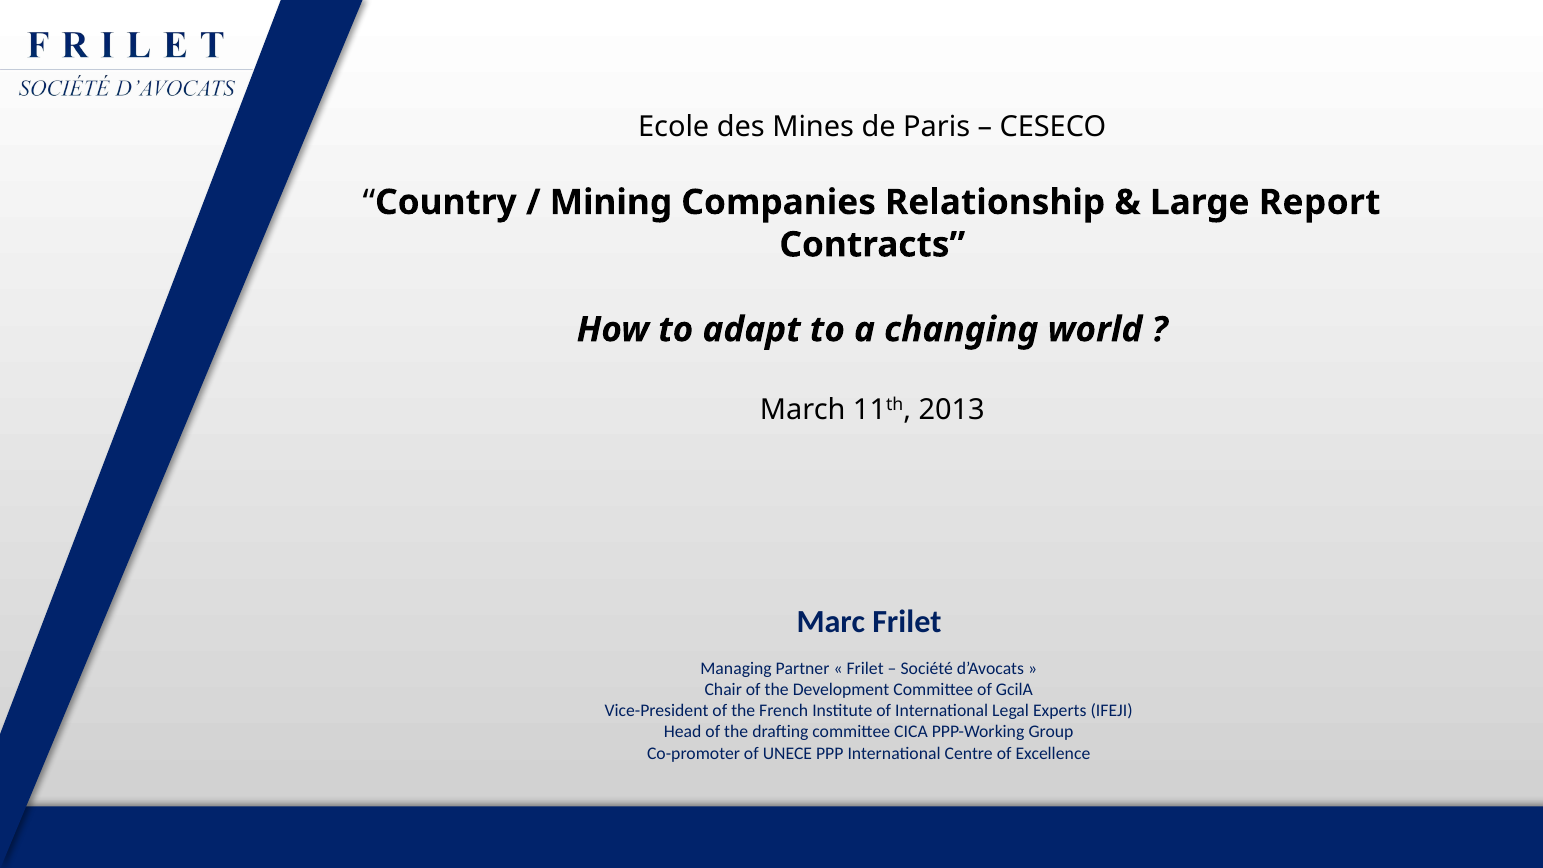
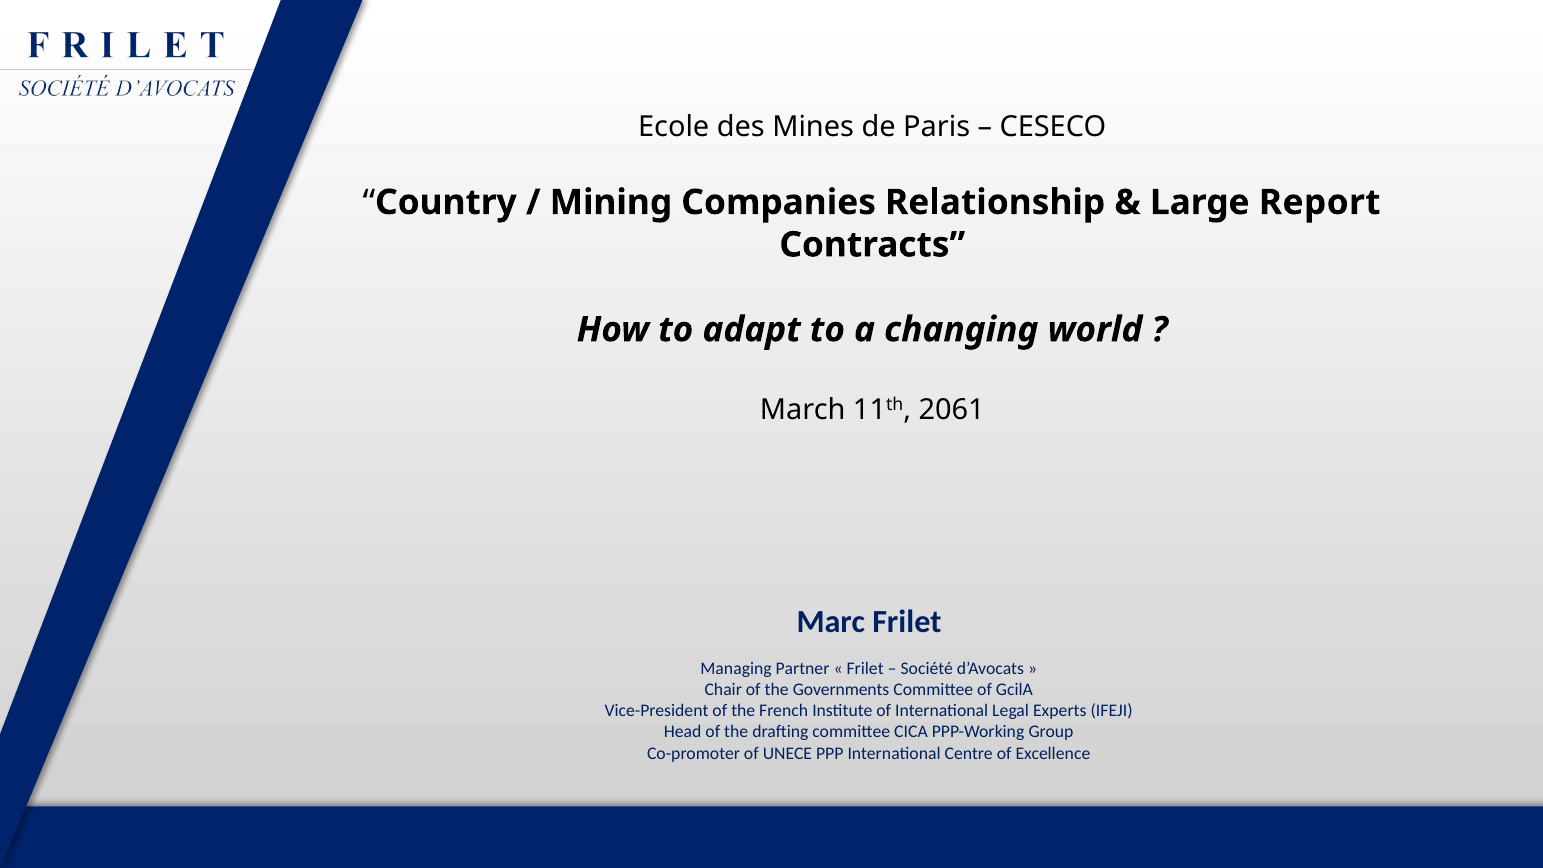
2013: 2013 -> 2061 (952, 410)
Development: Development -> Governments (841, 690)
